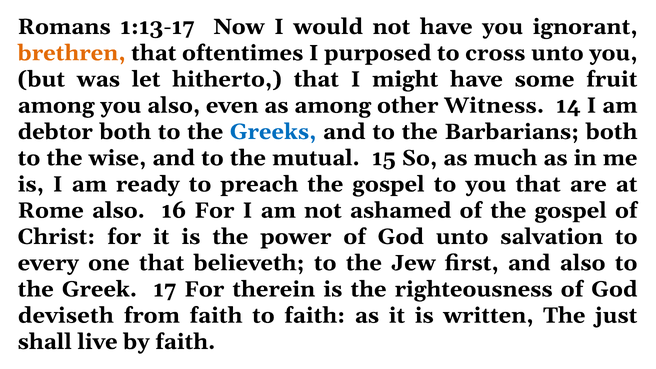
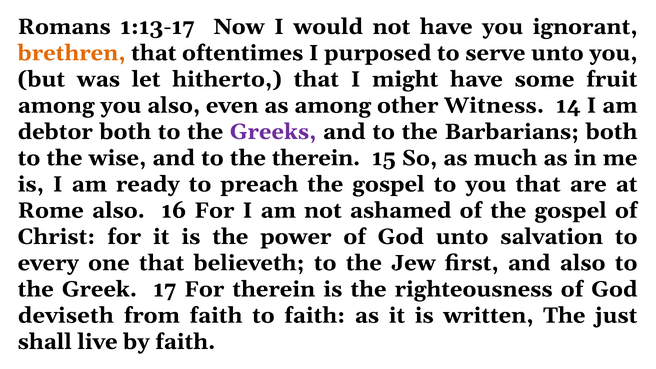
cross: cross -> serve (495, 53)
Greeks colour: blue -> purple (273, 132)
the mutual: mutual -> therein (316, 158)
